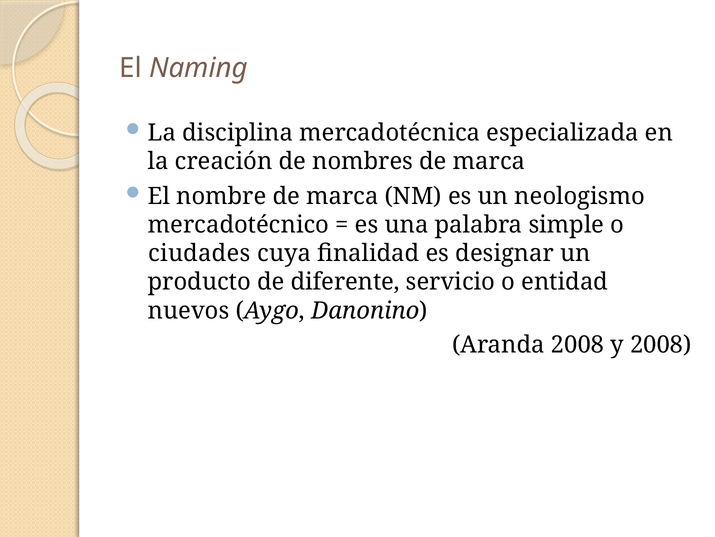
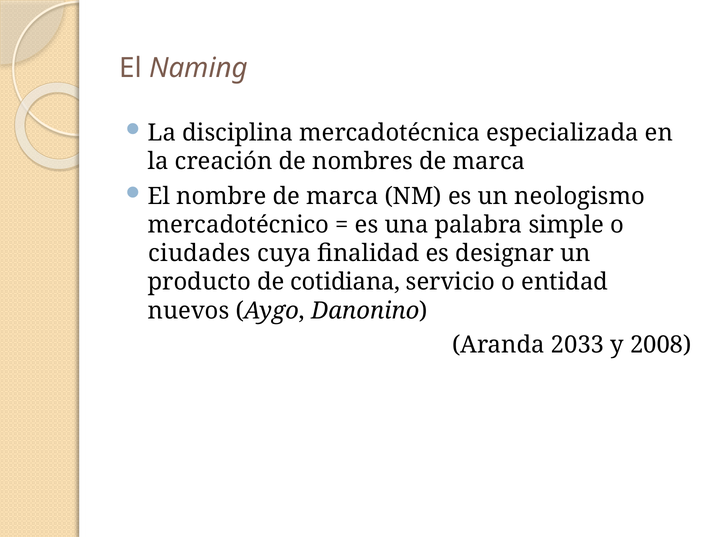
diferente: diferente -> cotidiana (345, 282)
Aranda 2008: 2008 -> 2033 (578, 344)
